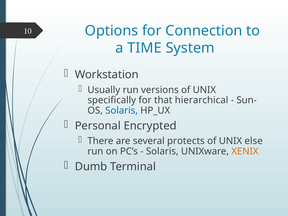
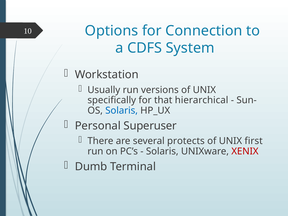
TIME: TIME -> CDFS (145, 48)
Encrypted: Encrypted -> Superuser (150, 126)
else: else -> first (254, 141)
XENIX colour: orange -> red (245, 151)
